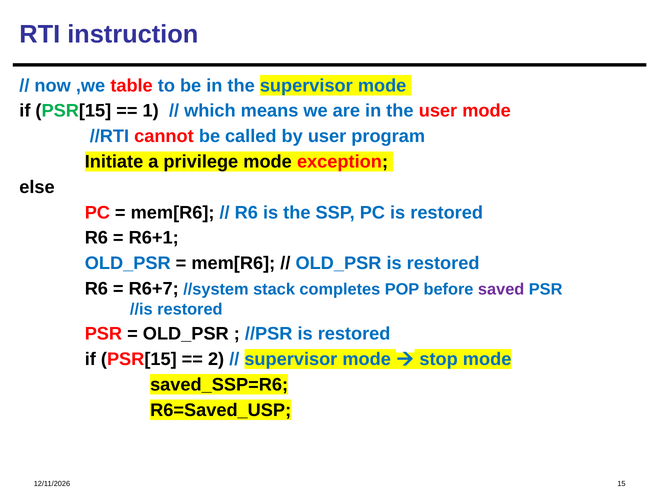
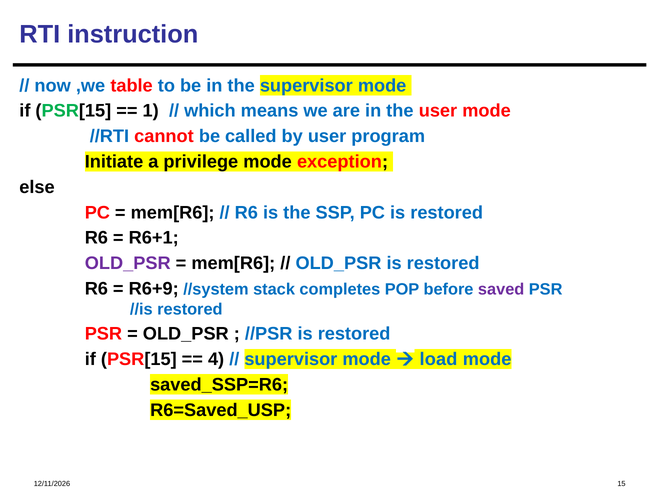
OLD_PSR colour: blue -> purple (128, 264)
R6+7: R6+7 -> R6+9 (154, 289)
2: 2 -> 4 (216, 360)
stop: stop -> load (439, 360)
